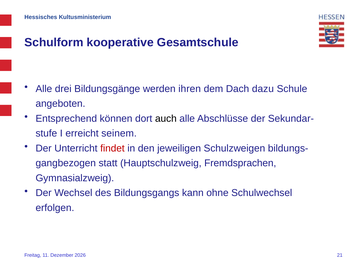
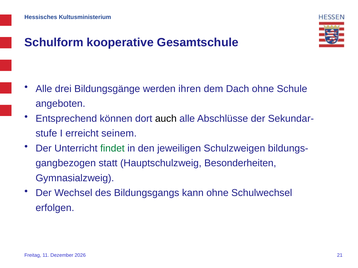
Dach dazu: dazu -> ohne (263, 89)
findet colour: red -> green (112, 149)
Fremdsprachen: Fremdsprachen -> Besonderheiten (240, 163)
